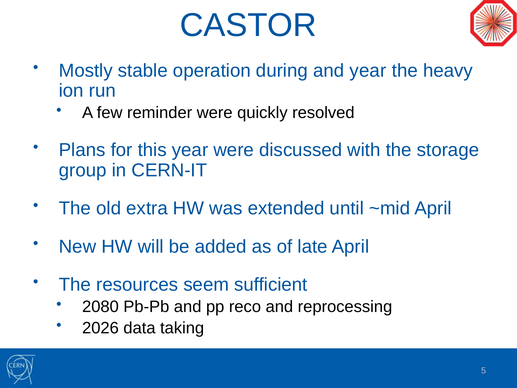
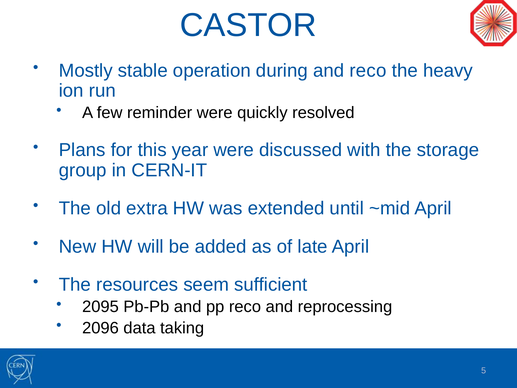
and year: year -> reco (368, 71)
2080: 2080 -> 2095 (100, 307)
2026: 2026 -> 2096 (100, 328)
